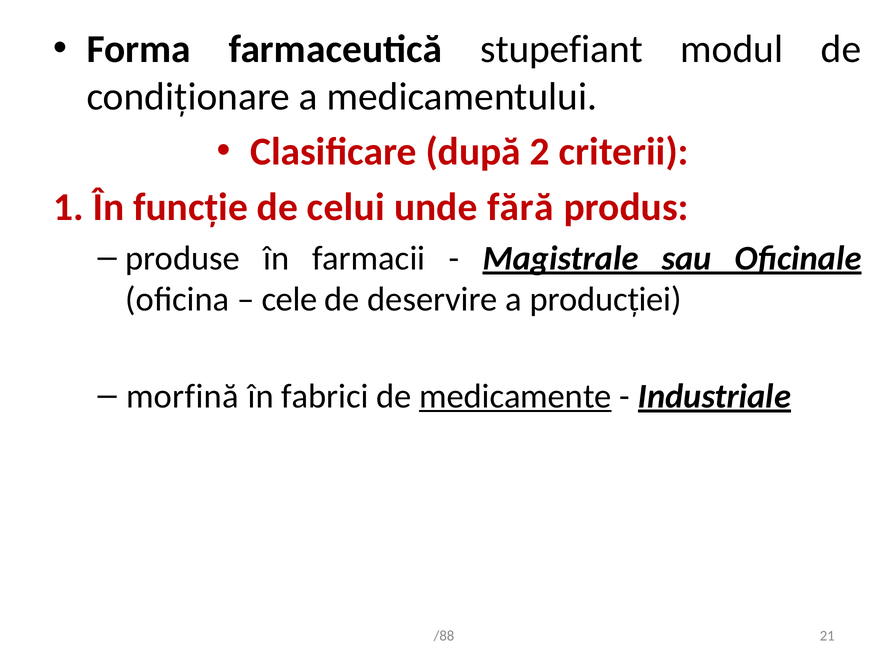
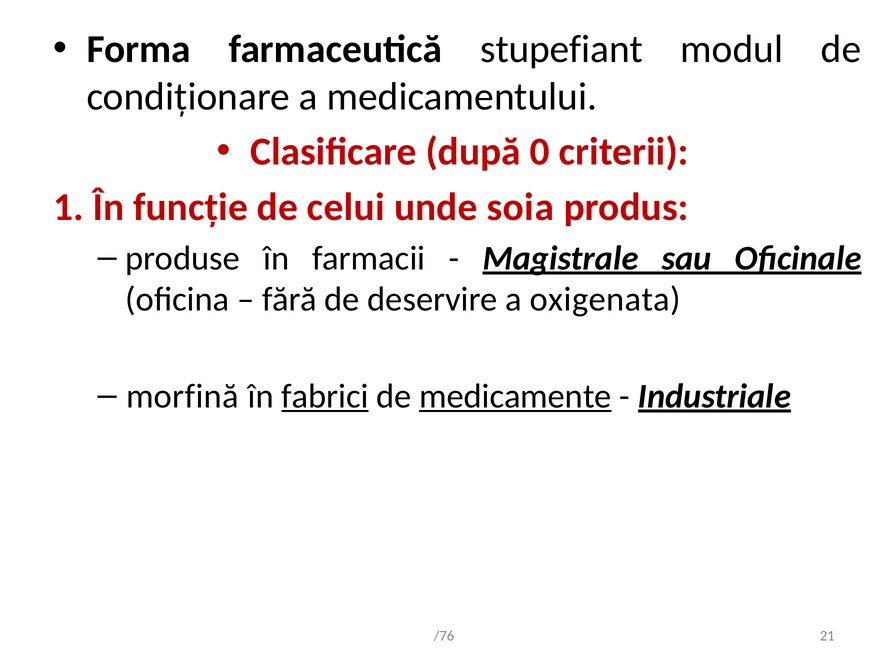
2: 2 -> 0 (540, 152)
fără: fără -> soia (520, 207)
cele: cele -> fără (289, 300)
producţiei: producţiei -> oxigenata (605, 300)
fabrici underline: none -> present (325, 396)
/88: /88 -> /76 (444, 636)
